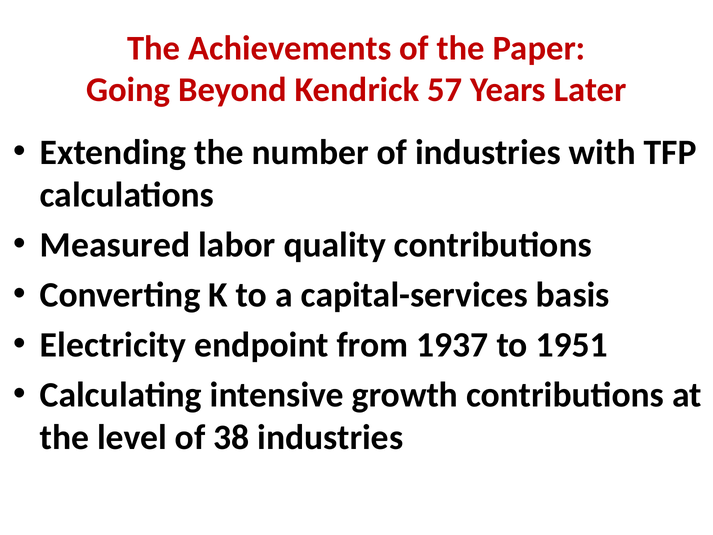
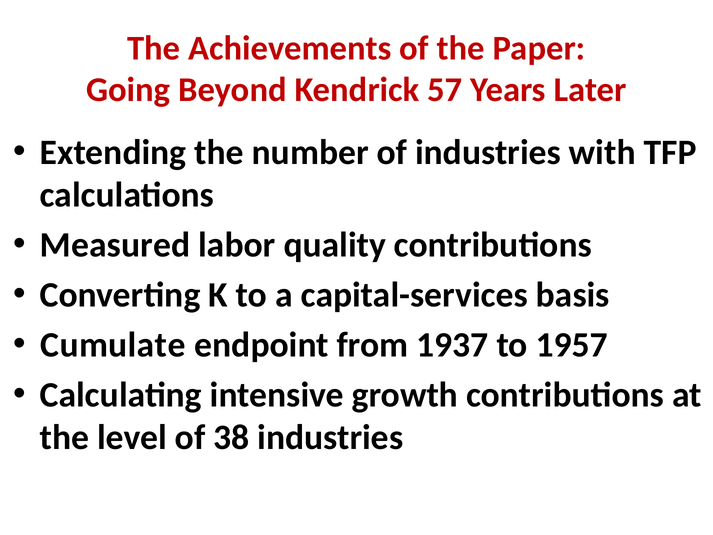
Electricity: Electricity -> Cumulate (113, 345)
1951: 1951 -> 1957 (572, 345)
